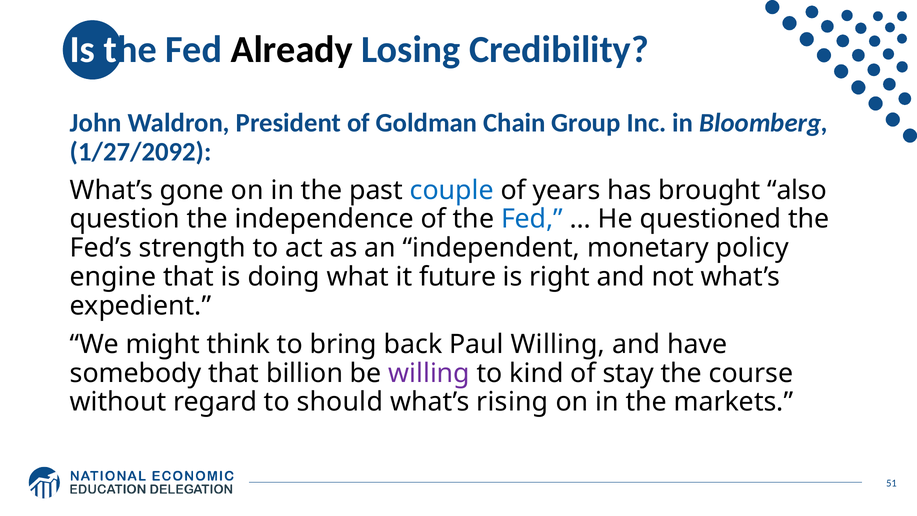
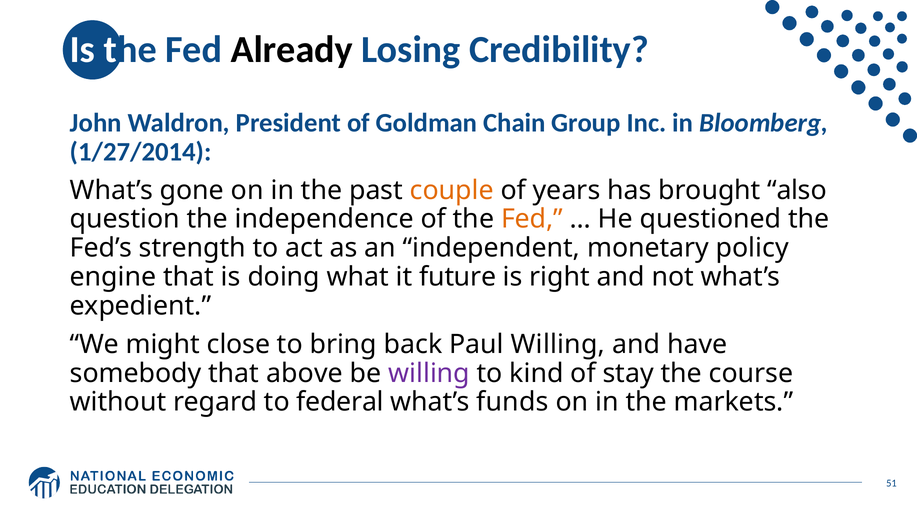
1/27/2092: 1/27/2092 -> 1/27/2014 (141, 152)
couple colour: blue -> orange (452, 190)
Fed colour: blue -> orange (532, 219)
think: think -> close (239, 344)
billion: billion -> above (304, 373)
should: should -> federal (340, 402)
rising: rising -> funds (512, 402)
